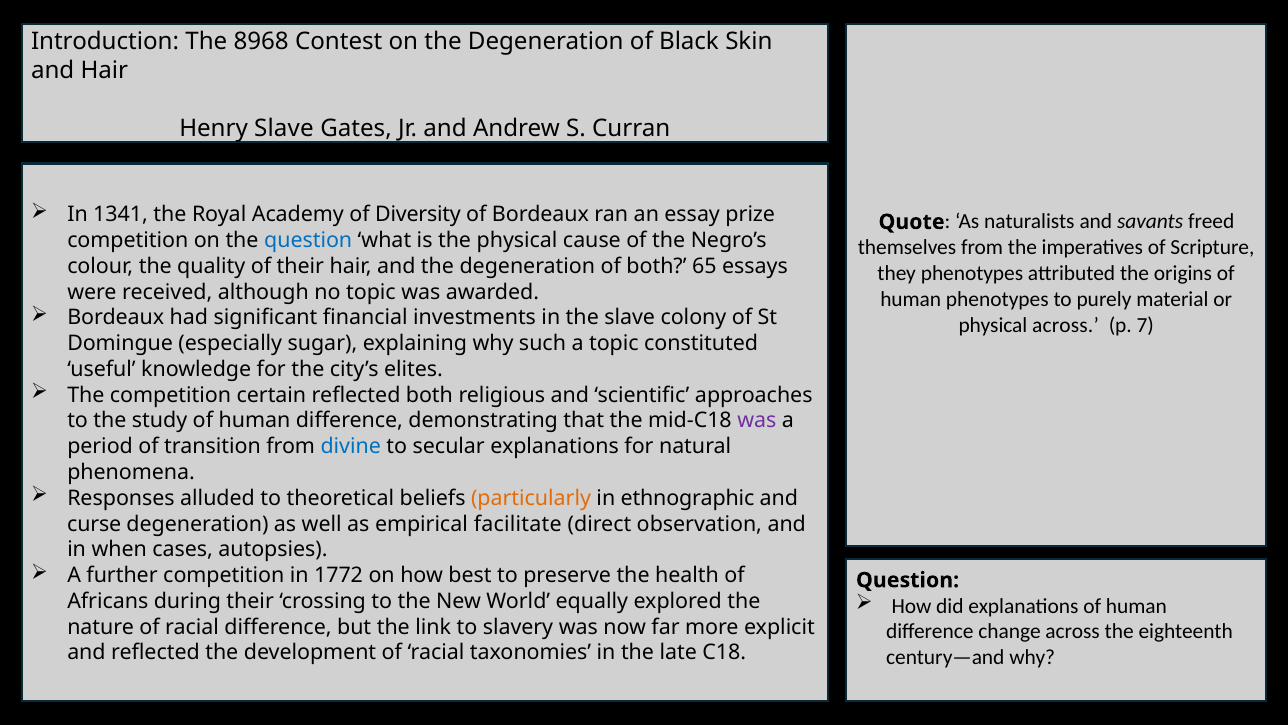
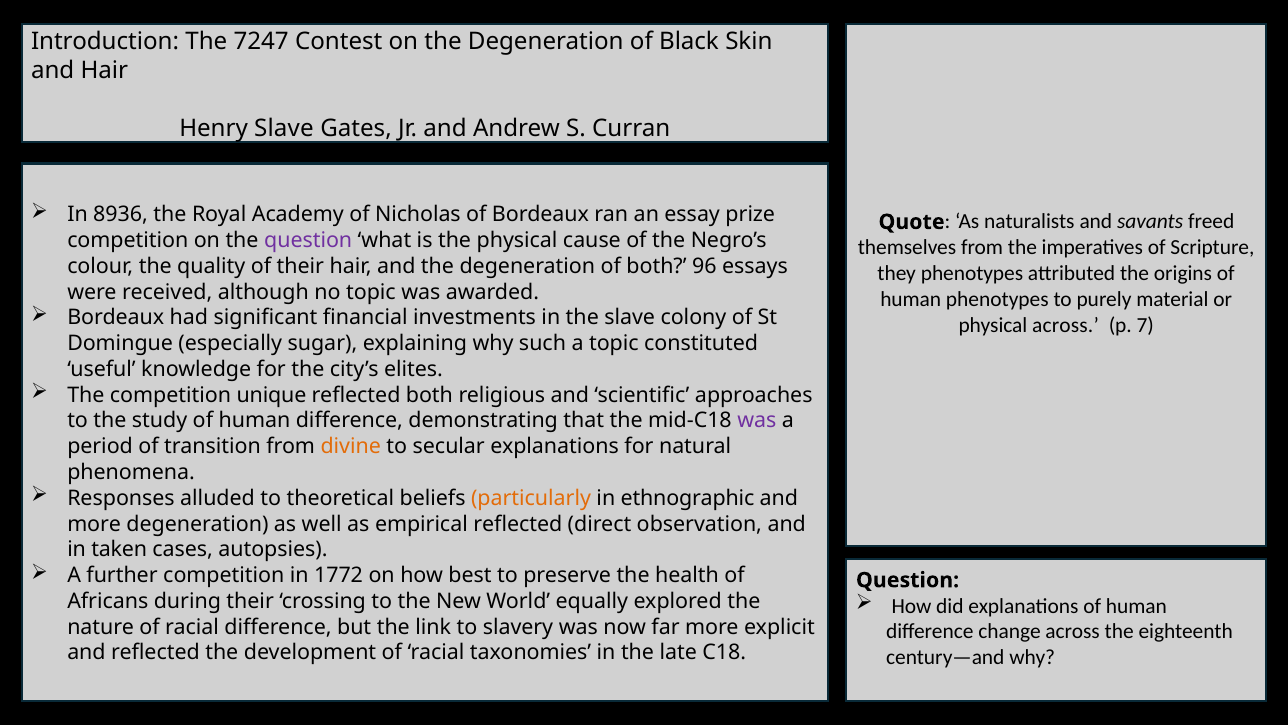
8968: 8968 -> 7247 (261, 41)
1341: 1341 -> 8936 (121, 215)
Diversity: Diversity -> Nicholas (418, 215)
question colour: blue -> purple (308, 240)
65: 65 -> 96 (704, 266)
certain: certain -> unique (271, 395)
divine colour: blue -> orange (351, 446)
curse: curse -> more (94, 524)
empirical facilitate: facilitate -> reflected (518, 524)
when: when -> taken (119, 549)
